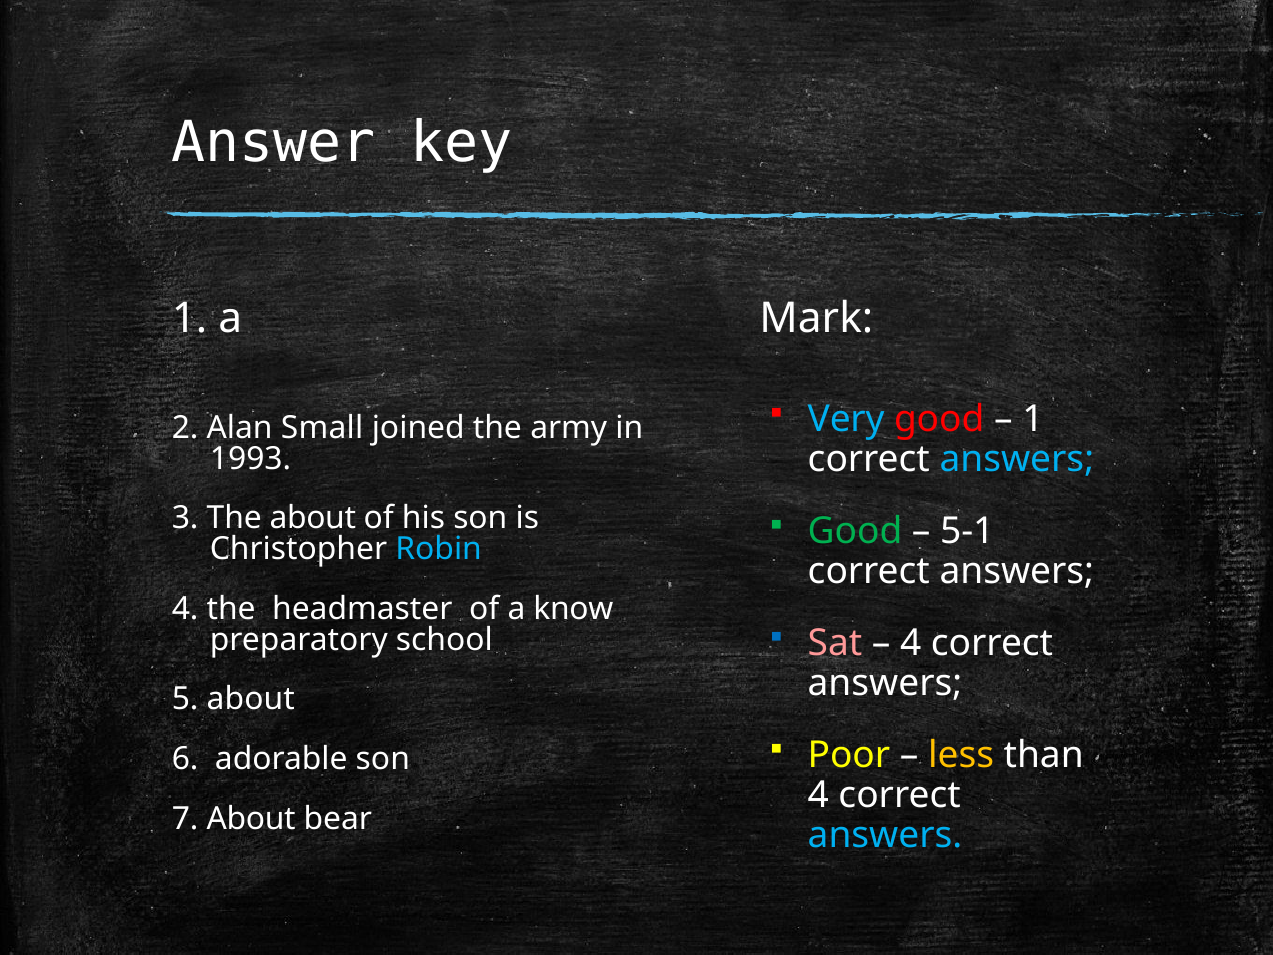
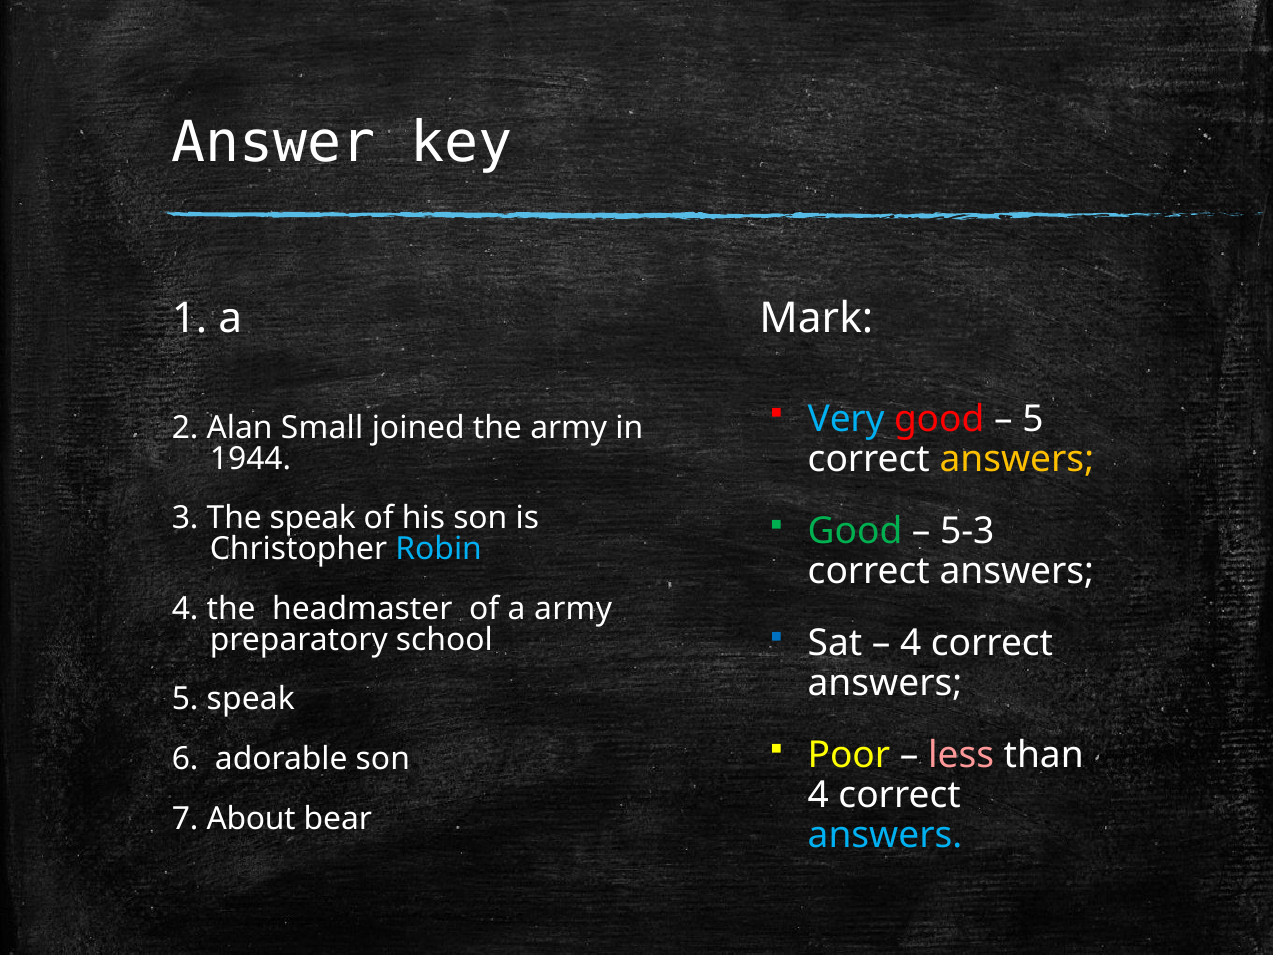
1: 1 -> 5 (1033, 419)
answers colour: light blue -> yellow (1017, 459)
1993: 1993 -> 1944 (251, 459)
The about: about -> speak (313, 518)
5-1: 5-1 -> 5-3 (967, 531)
a know: know -> army (573, 609)
Sat colour: pink -> white (835, 643)
5 about: about -> speak (251, 699)
less colour: yellow -> pink (961, 755)
